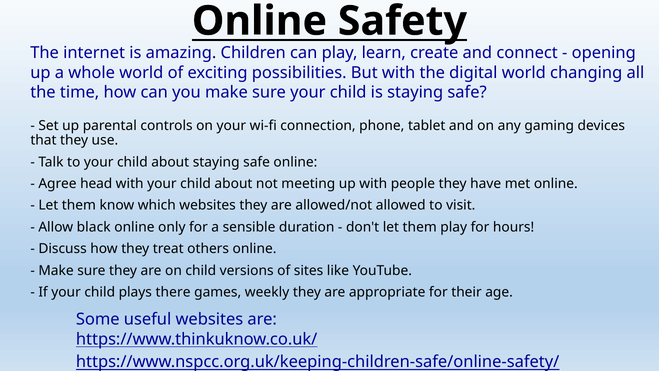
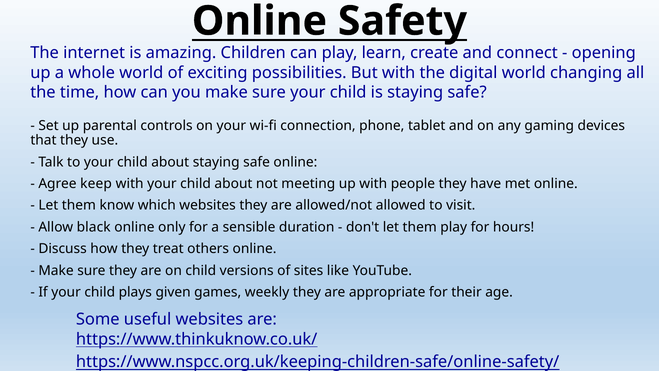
head: head -> keep (96, 184)
there: there -> given (173, 292)
